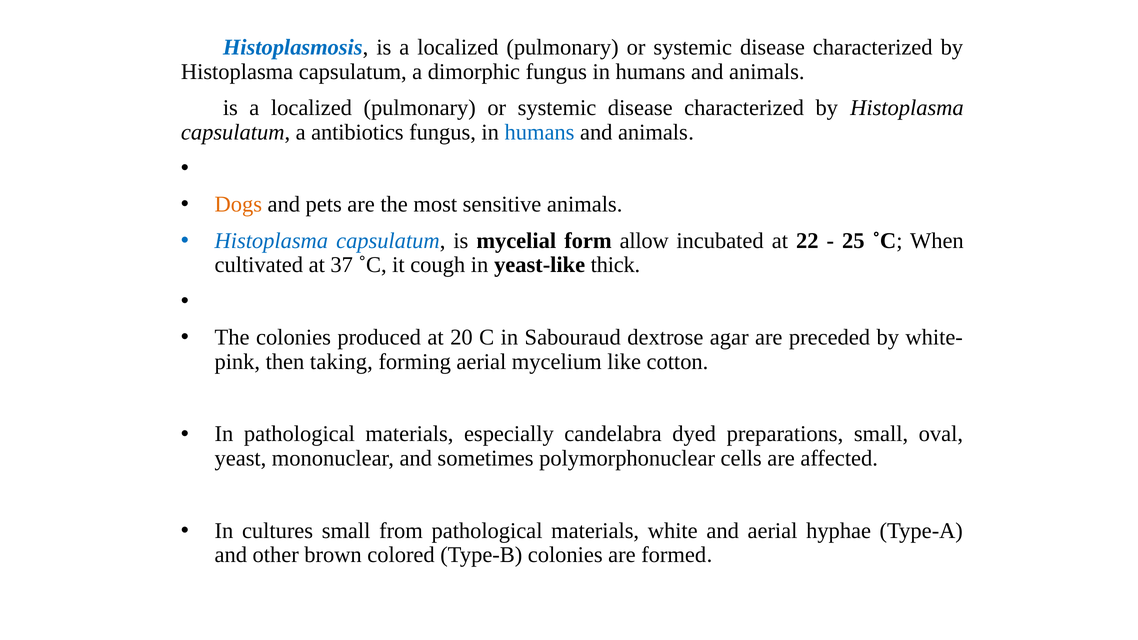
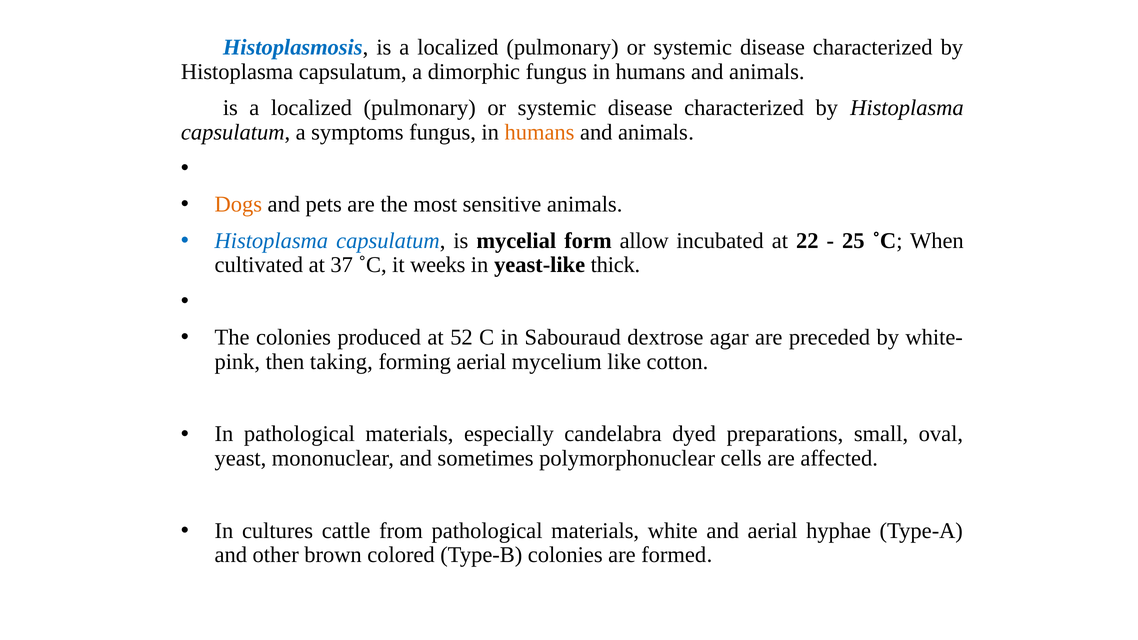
antibiotics: antibiotics -> symptoms (357, 132)
humans colour: blue -> orange (540, 132)
cough: cough -> weeks (438, 265)
20: 20 -> 52 (462, 337)
cultures small: small -> cattle (346, 531)
